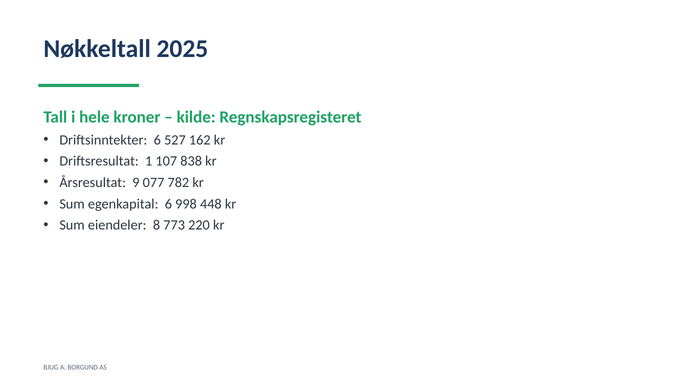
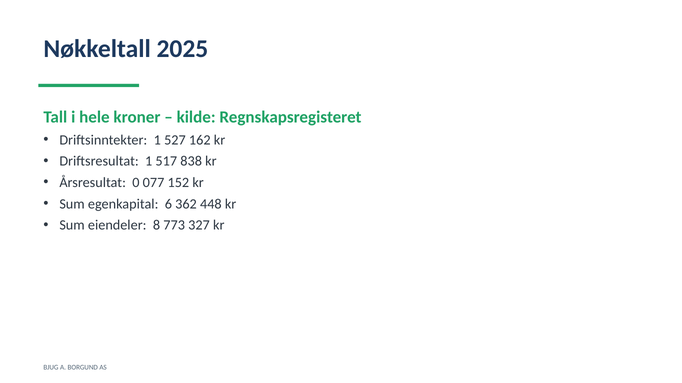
Driftsinntekter 6: 6 -> 1 (157, 140)
107: 107 -> 517 (166, 162)
9: 9 -> 0 (136, 183)
782: 782 -> 152 (178, 183)
998: 998 -> 362 (186, 204)
220: 220 -> 327 (199, 226)
